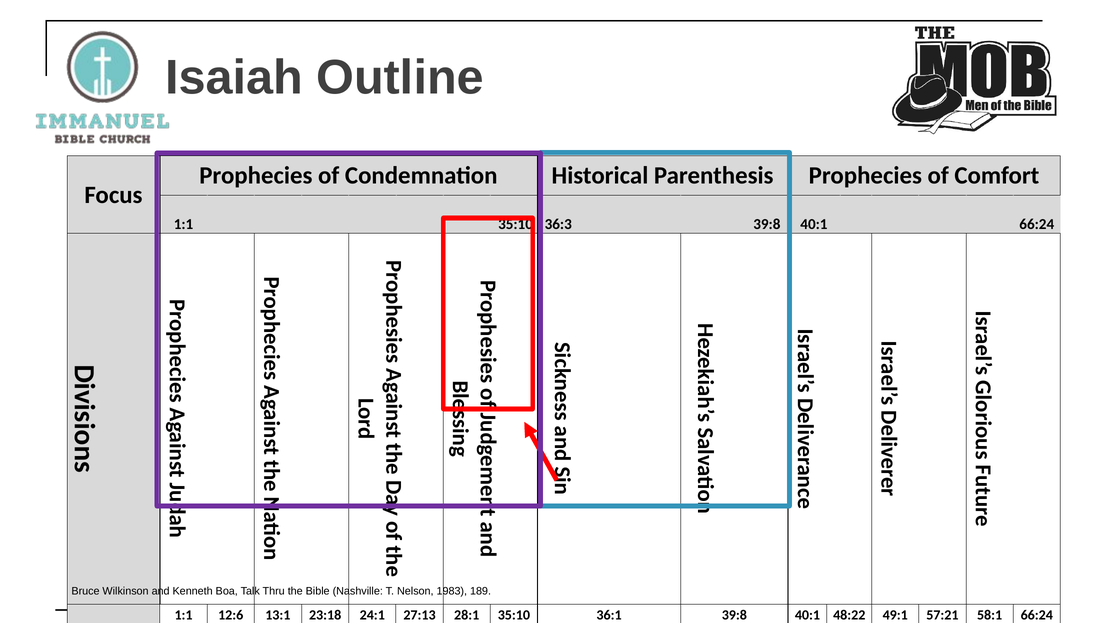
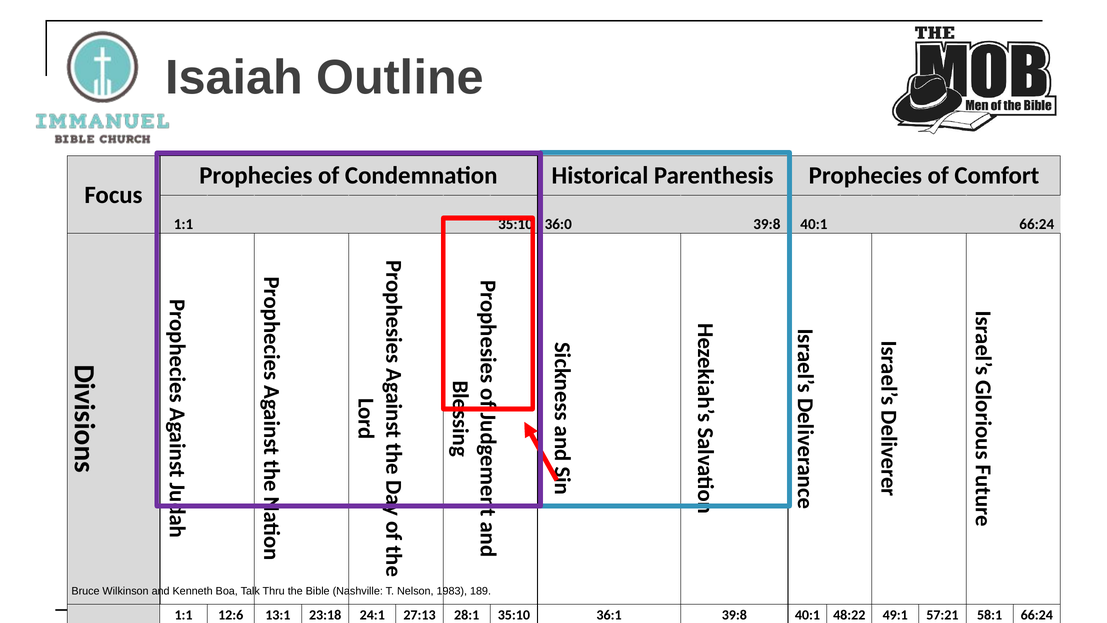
36:3: 36:3 -> 36:0 (558, 224)
